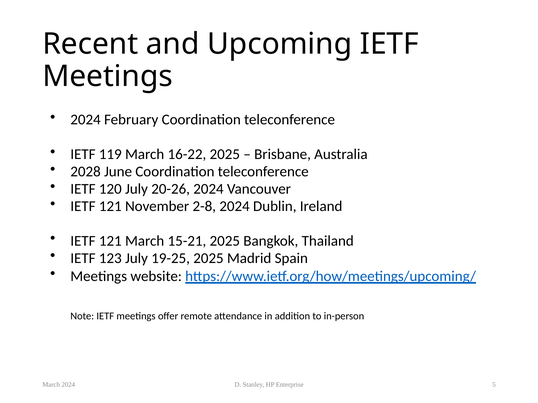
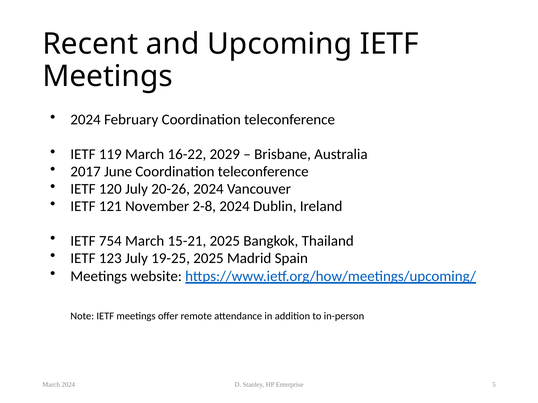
16-22 2025: 2025 -> 2029 (225, 154)
2028: 2028 -> 2017 (86, 172)
121: 121 -> 754 (110, 241)
